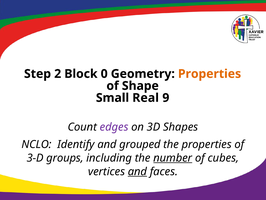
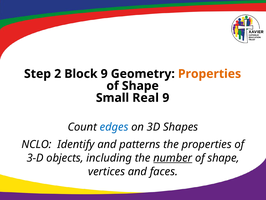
Block 0: 0 -> 9 (104, 74)
edges colour: purple -> blue (114, 127)
grouped: grouped -> patterns (140, 144)
groups: groups -> objects (65, 158)
cubes: cubes -> shape (223, 158)
and underline: present -> none (137, 171)
